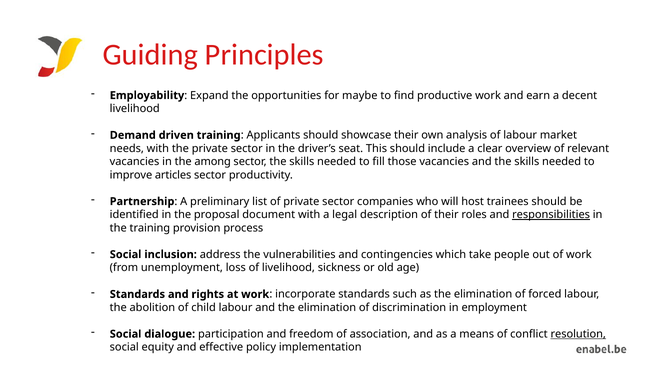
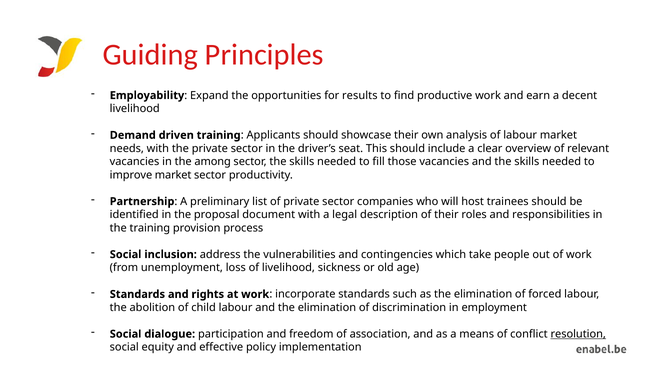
maybe: maybe -> results (360, 95)
improve articles: articles -> market (173, 175)
responsibilities underline: present -> none (551, 215)
